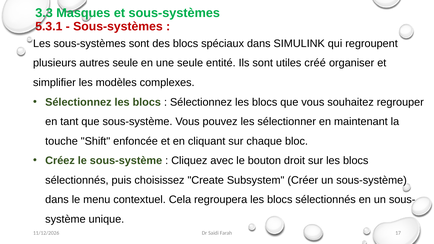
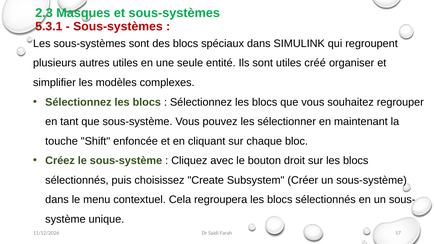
3.3: 3.3 -> 2.3 (44, 13)
autres seule: seule -> utiles (125, 63)
